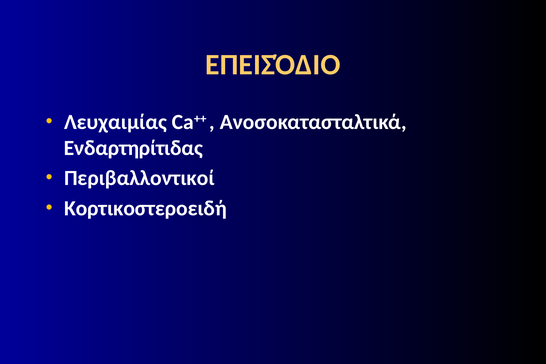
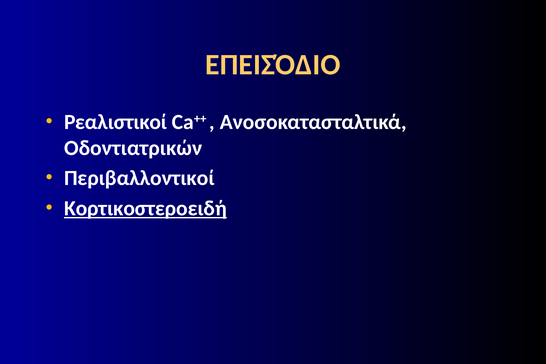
Λευχαιμίας: Λευχαιμίας -> Ρεαλιστικοί (116, 122)
Ενδαρτηρίτιδας: Ενδαρτηρίτιδας -> Οδοντιατρικών (133, 148)
Κορτικοστεροειδή underline: none -> present (145, 208)
